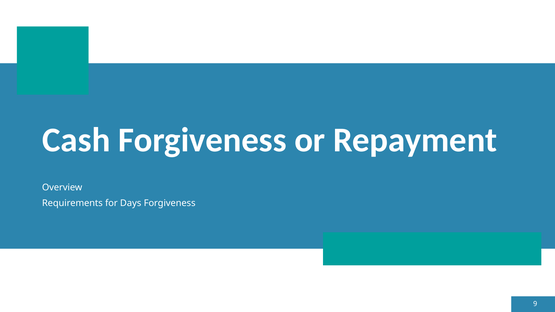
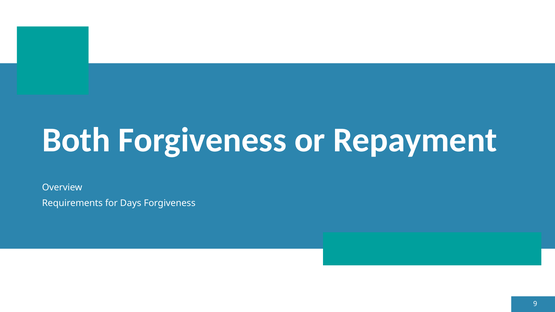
Cash: Cash -> Both (76, 140)
